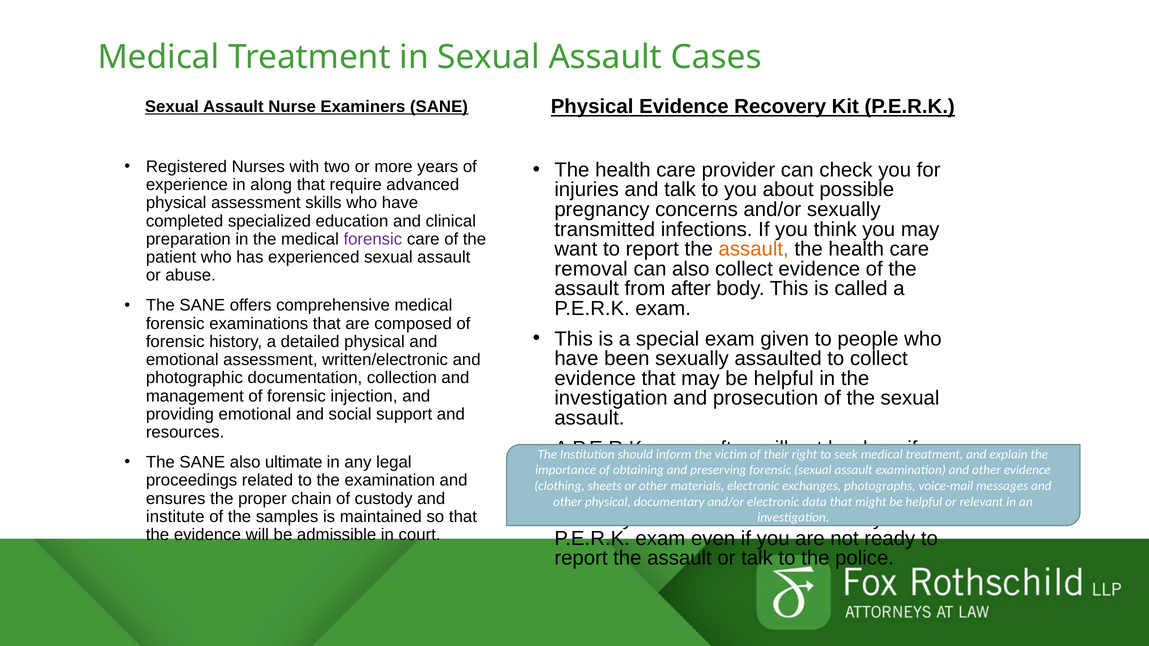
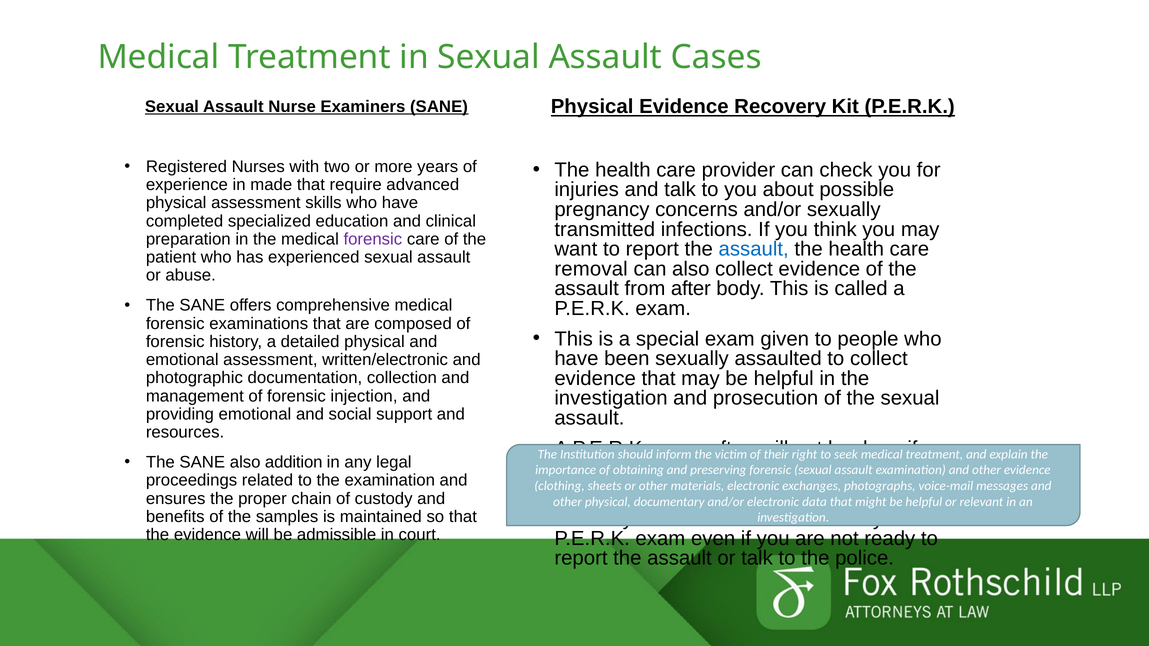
along: along -> made (271, 185)
assault colour: orange -> blue (754, 249)
ultimate: ultimate -> addition (294, 462)
institute: institute -> benefits (175, 517)
